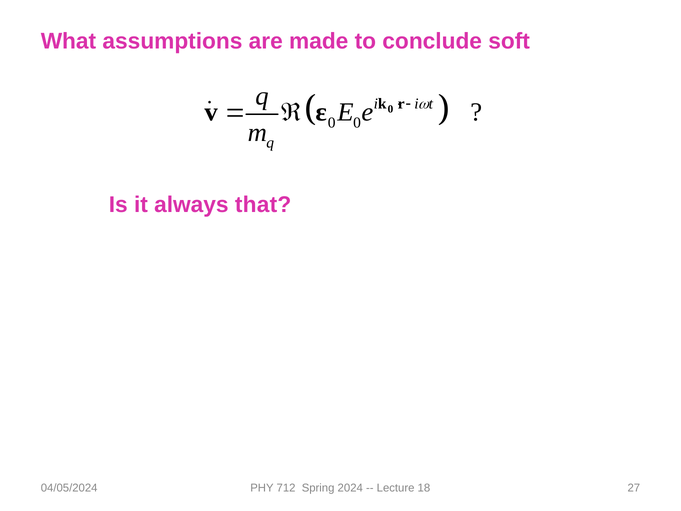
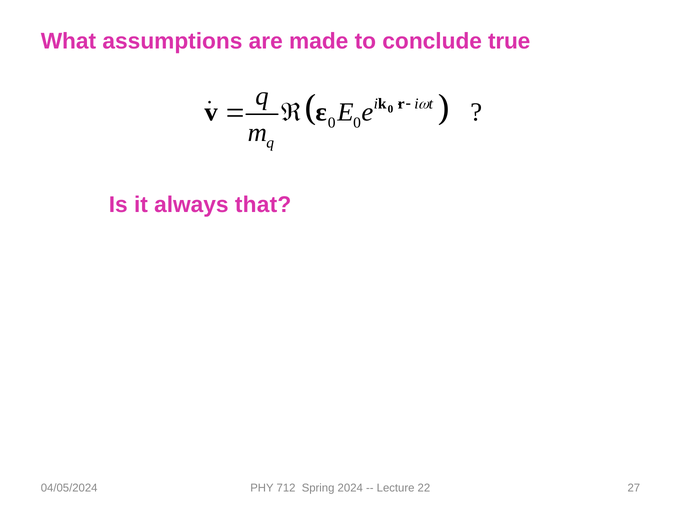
soft: soft -> true (509, 41)
18: 18 -> 22 (424, 488)
